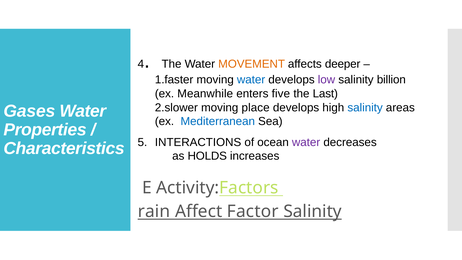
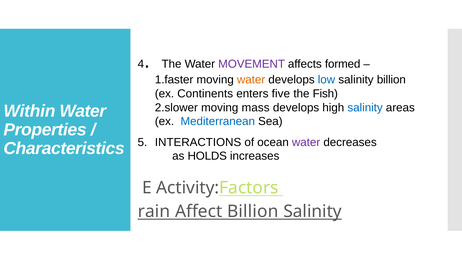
MOVEMENT colour: orange -> purple (252, 64)
deeper: deeper -> formed (343, 64)
water colour: blue -> orange (251, 80)
low colour: purple -> blue (326, 80)
Meanwhile: Meanwhile -> Continents (205, 94)
Last: Last -> Fish (325, 94)
place: place -> mass (256, 108)
Gases: Gases -> Within (29, 111)
Affect Factor: Factor -> Billion (253, 211)
